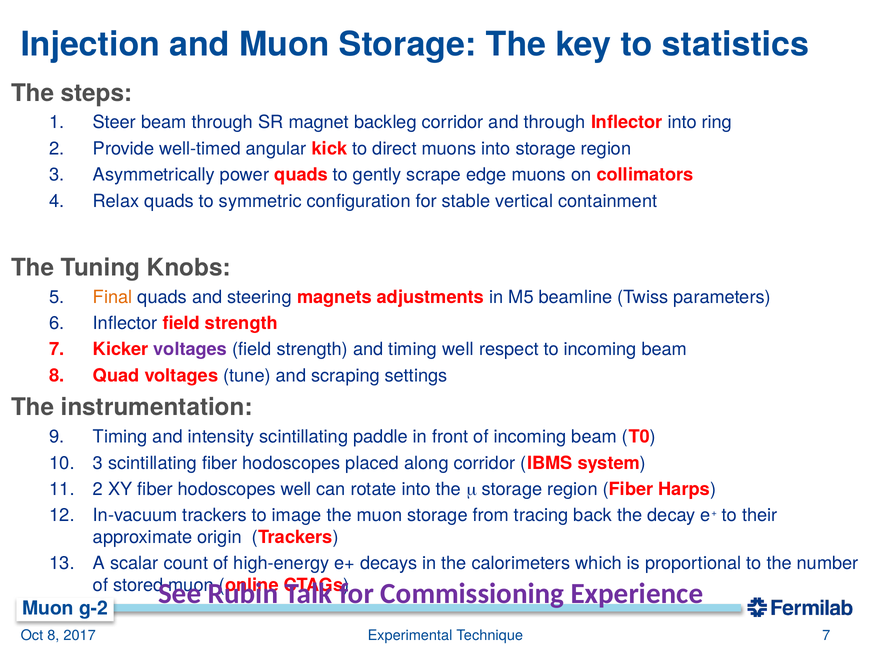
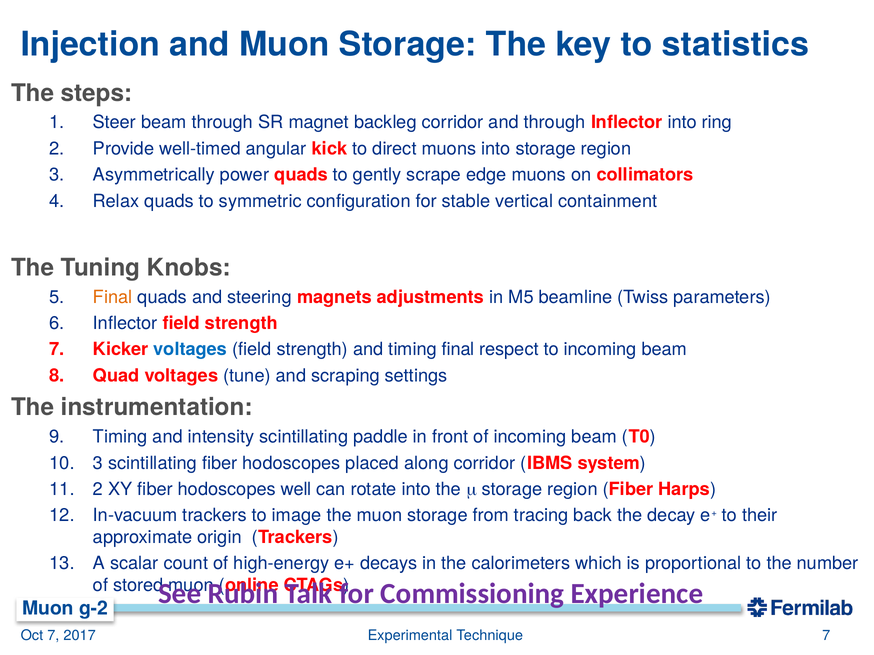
voltages colour: purple -> blue (190, 350)
timing well: well -> final (458, 350)
Oct 8: 8 -> 7 (53, 636)
